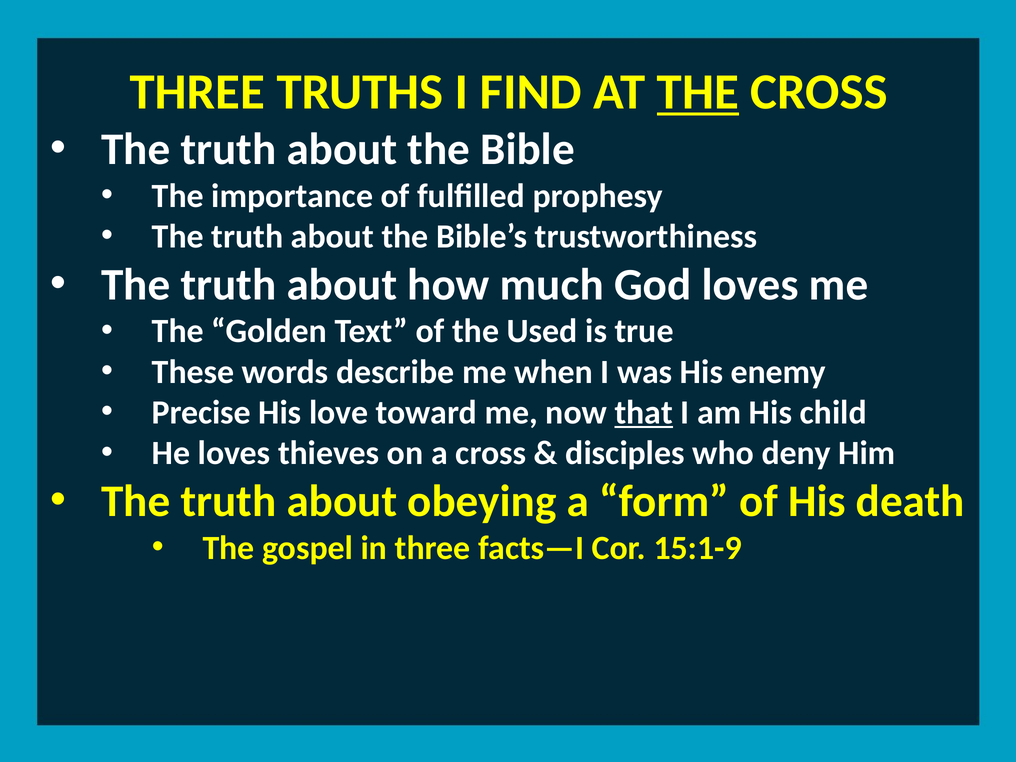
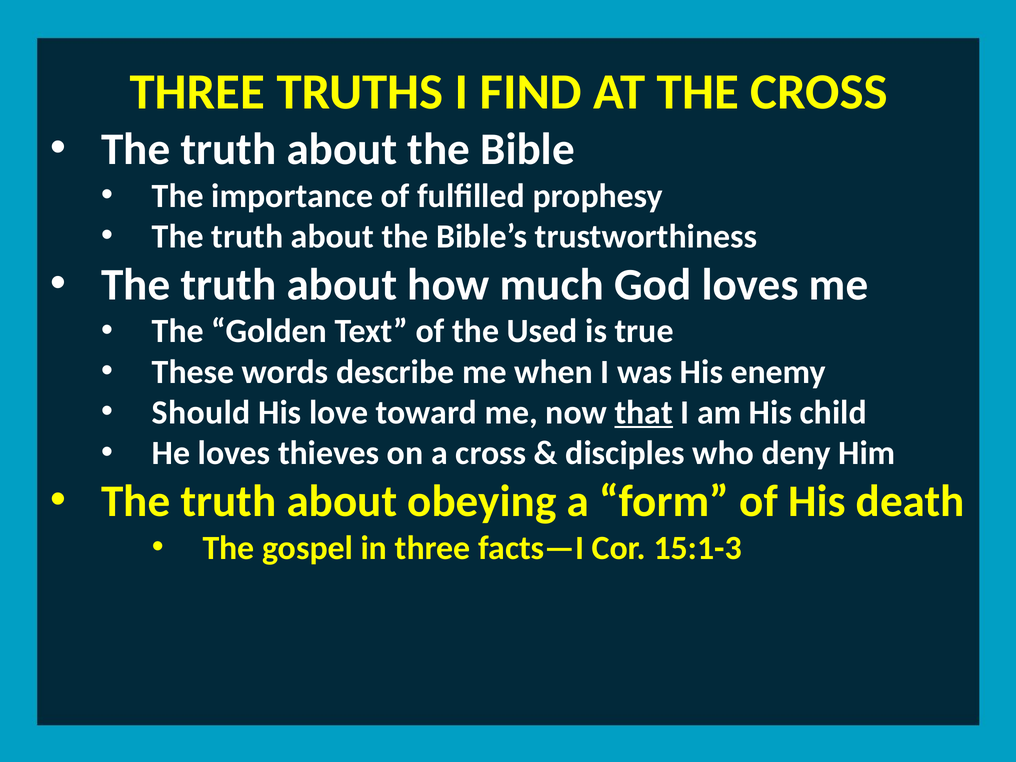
THE underline: present -> none (698, 92)
Precise: Precise -> Should (201, 413)
15:1-9: 15:1-9 -> 15:1-3 (698, 548)
